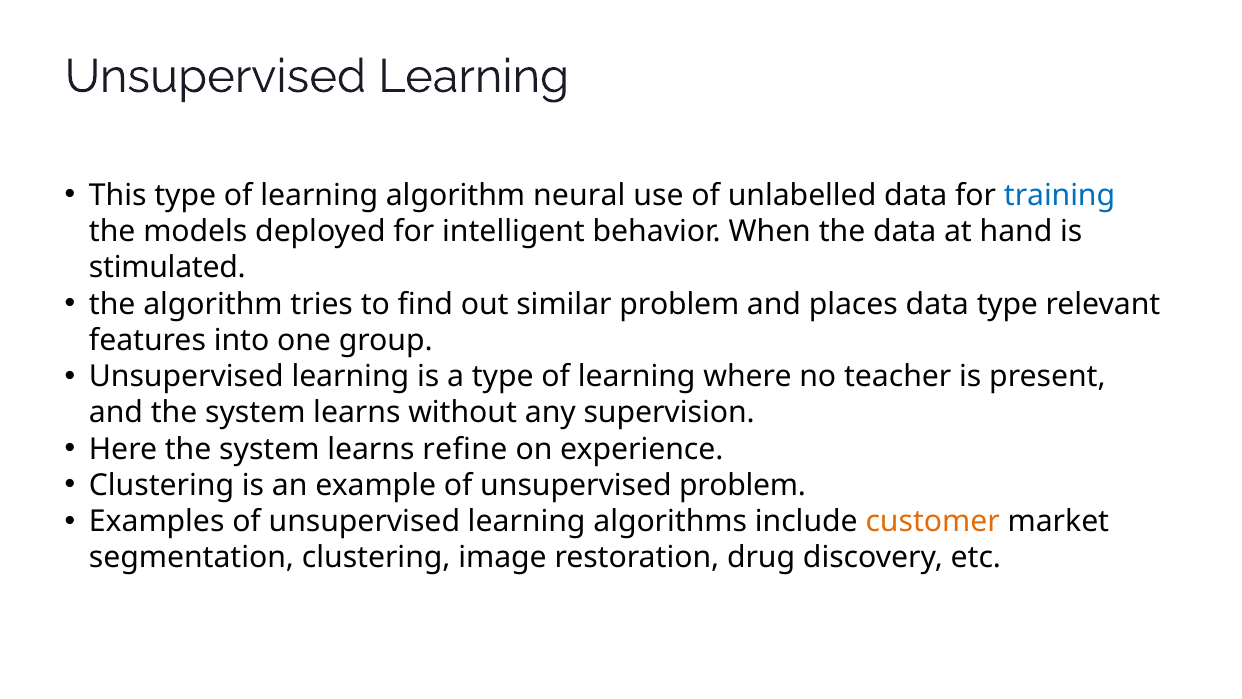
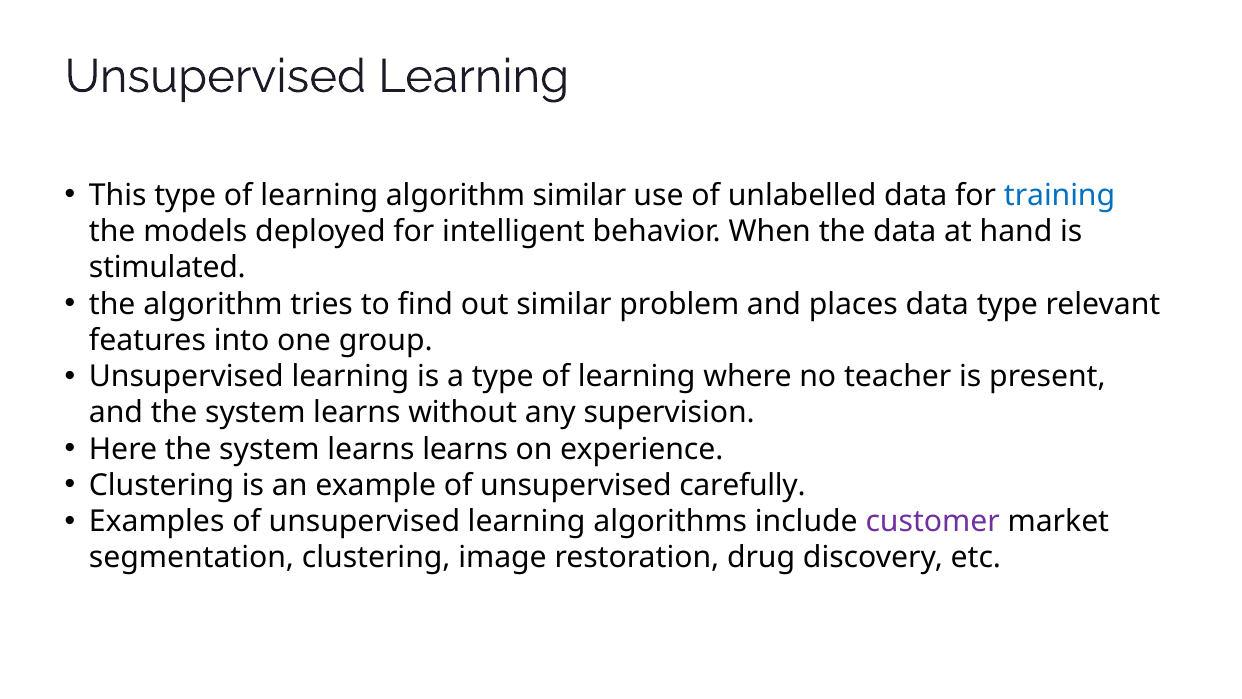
algorithm neural: neural -> similar (579, 195)
learns refine: refine -> learns (465, 449)
unsupervised problem: problem -> carefully (742, 485)
customer colour: orange -> purple (933, 521)
